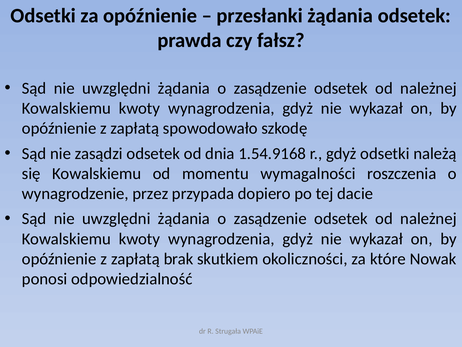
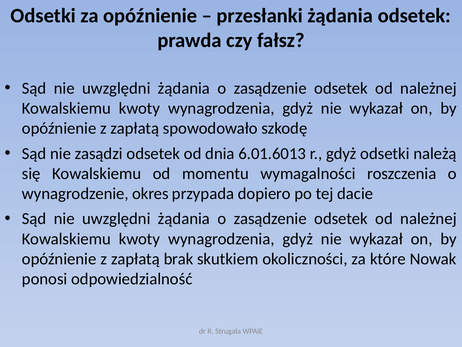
1.54.9168: 1.54.9168 -> 6.01.6013 (272, 153)
przez: przez -> okres (150, 193)
